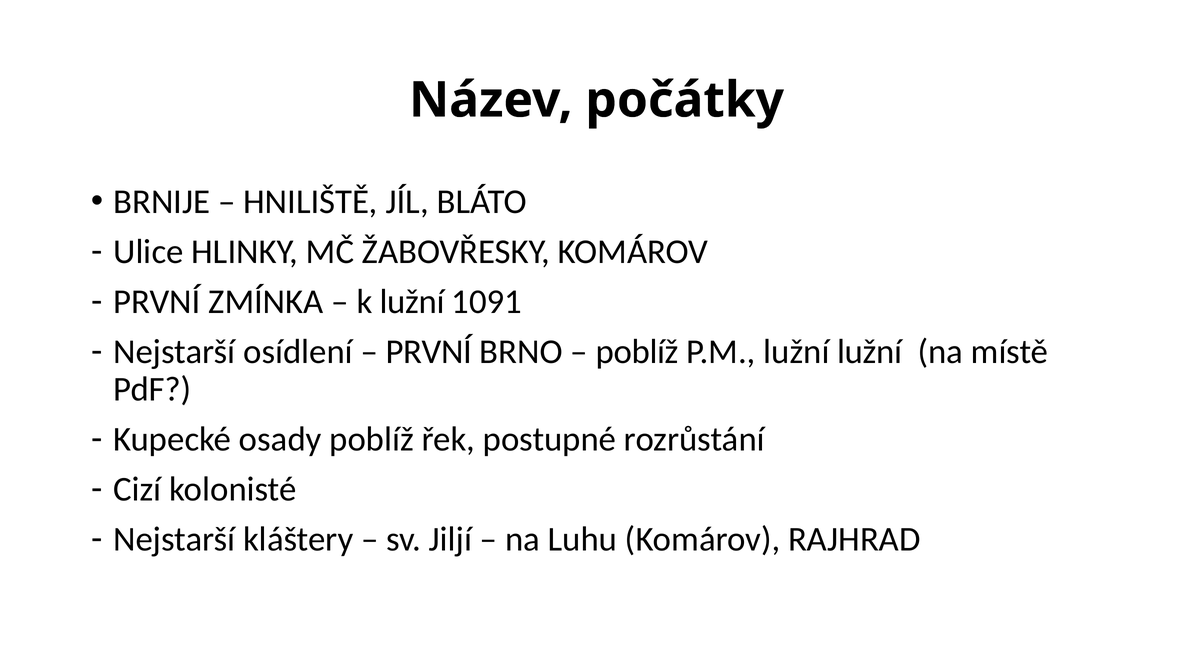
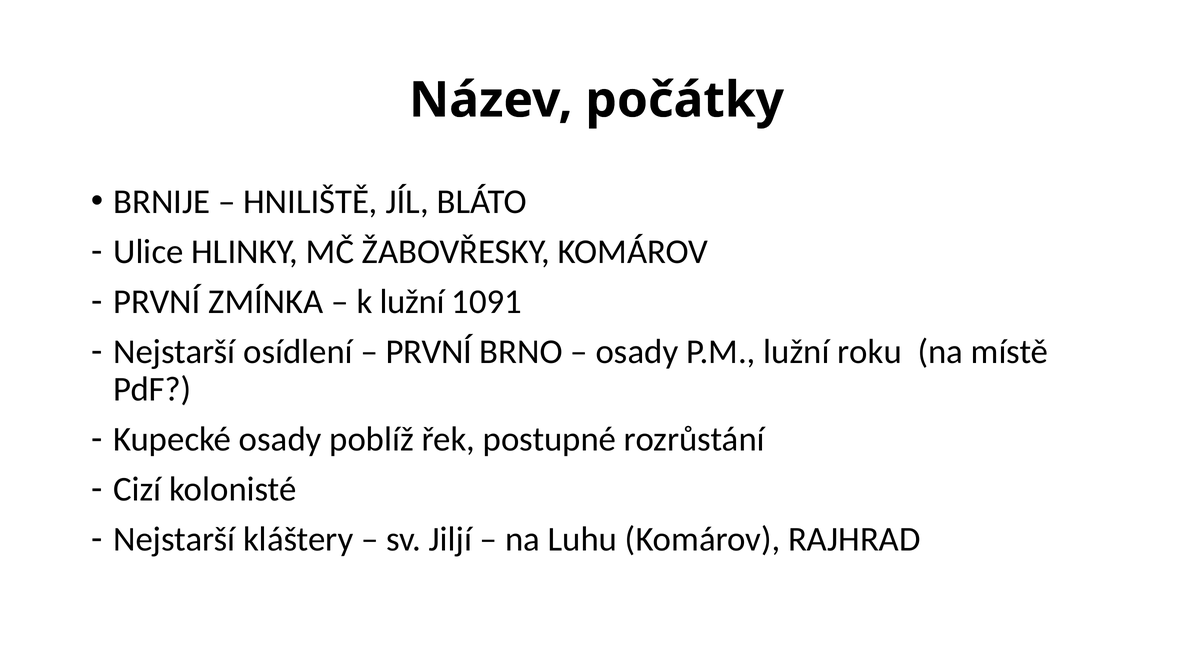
poblíž: poblíž -> osady (637, 352)
lužní lužní: lužní -> roku (870, 352)
